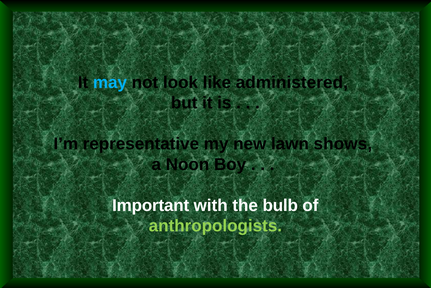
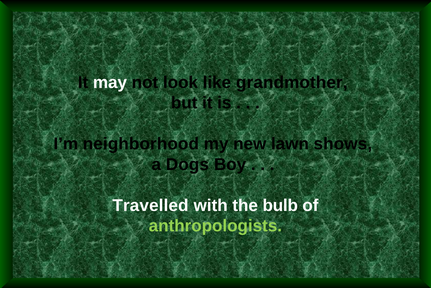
may colour: light blue -> white (110, 82)
administered: administered -> grandmother (292, 82)
representative: representative -> neighborhood (141, 144)
Noon: Noon -> Dogs (187, 164)
Important: Important -> Travelled (150, 205)
